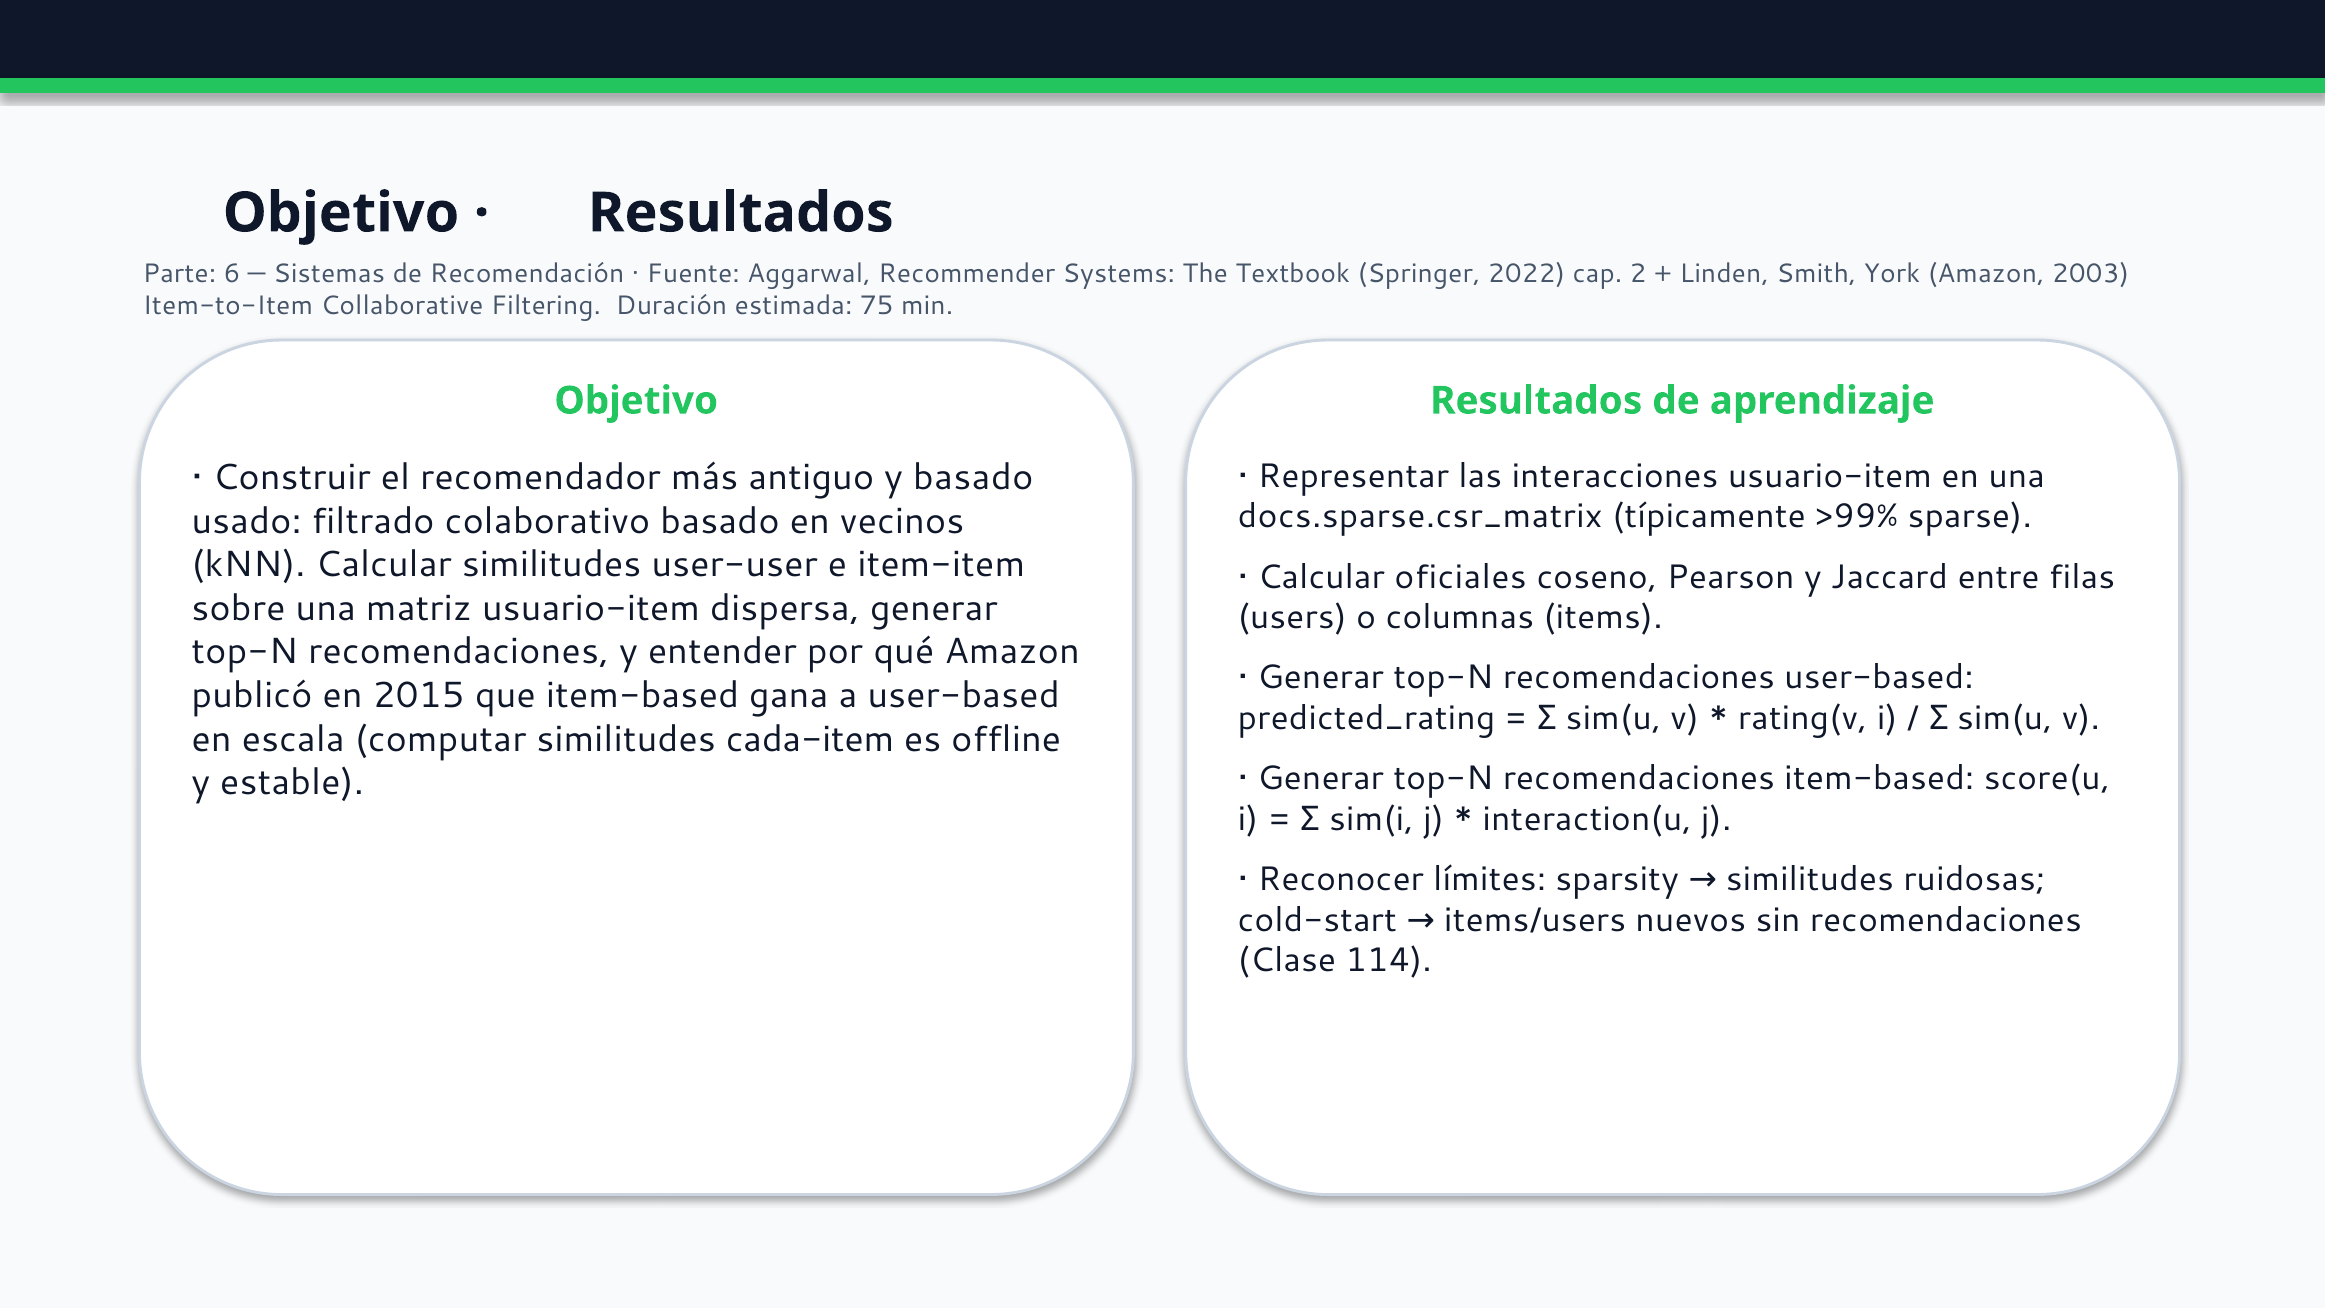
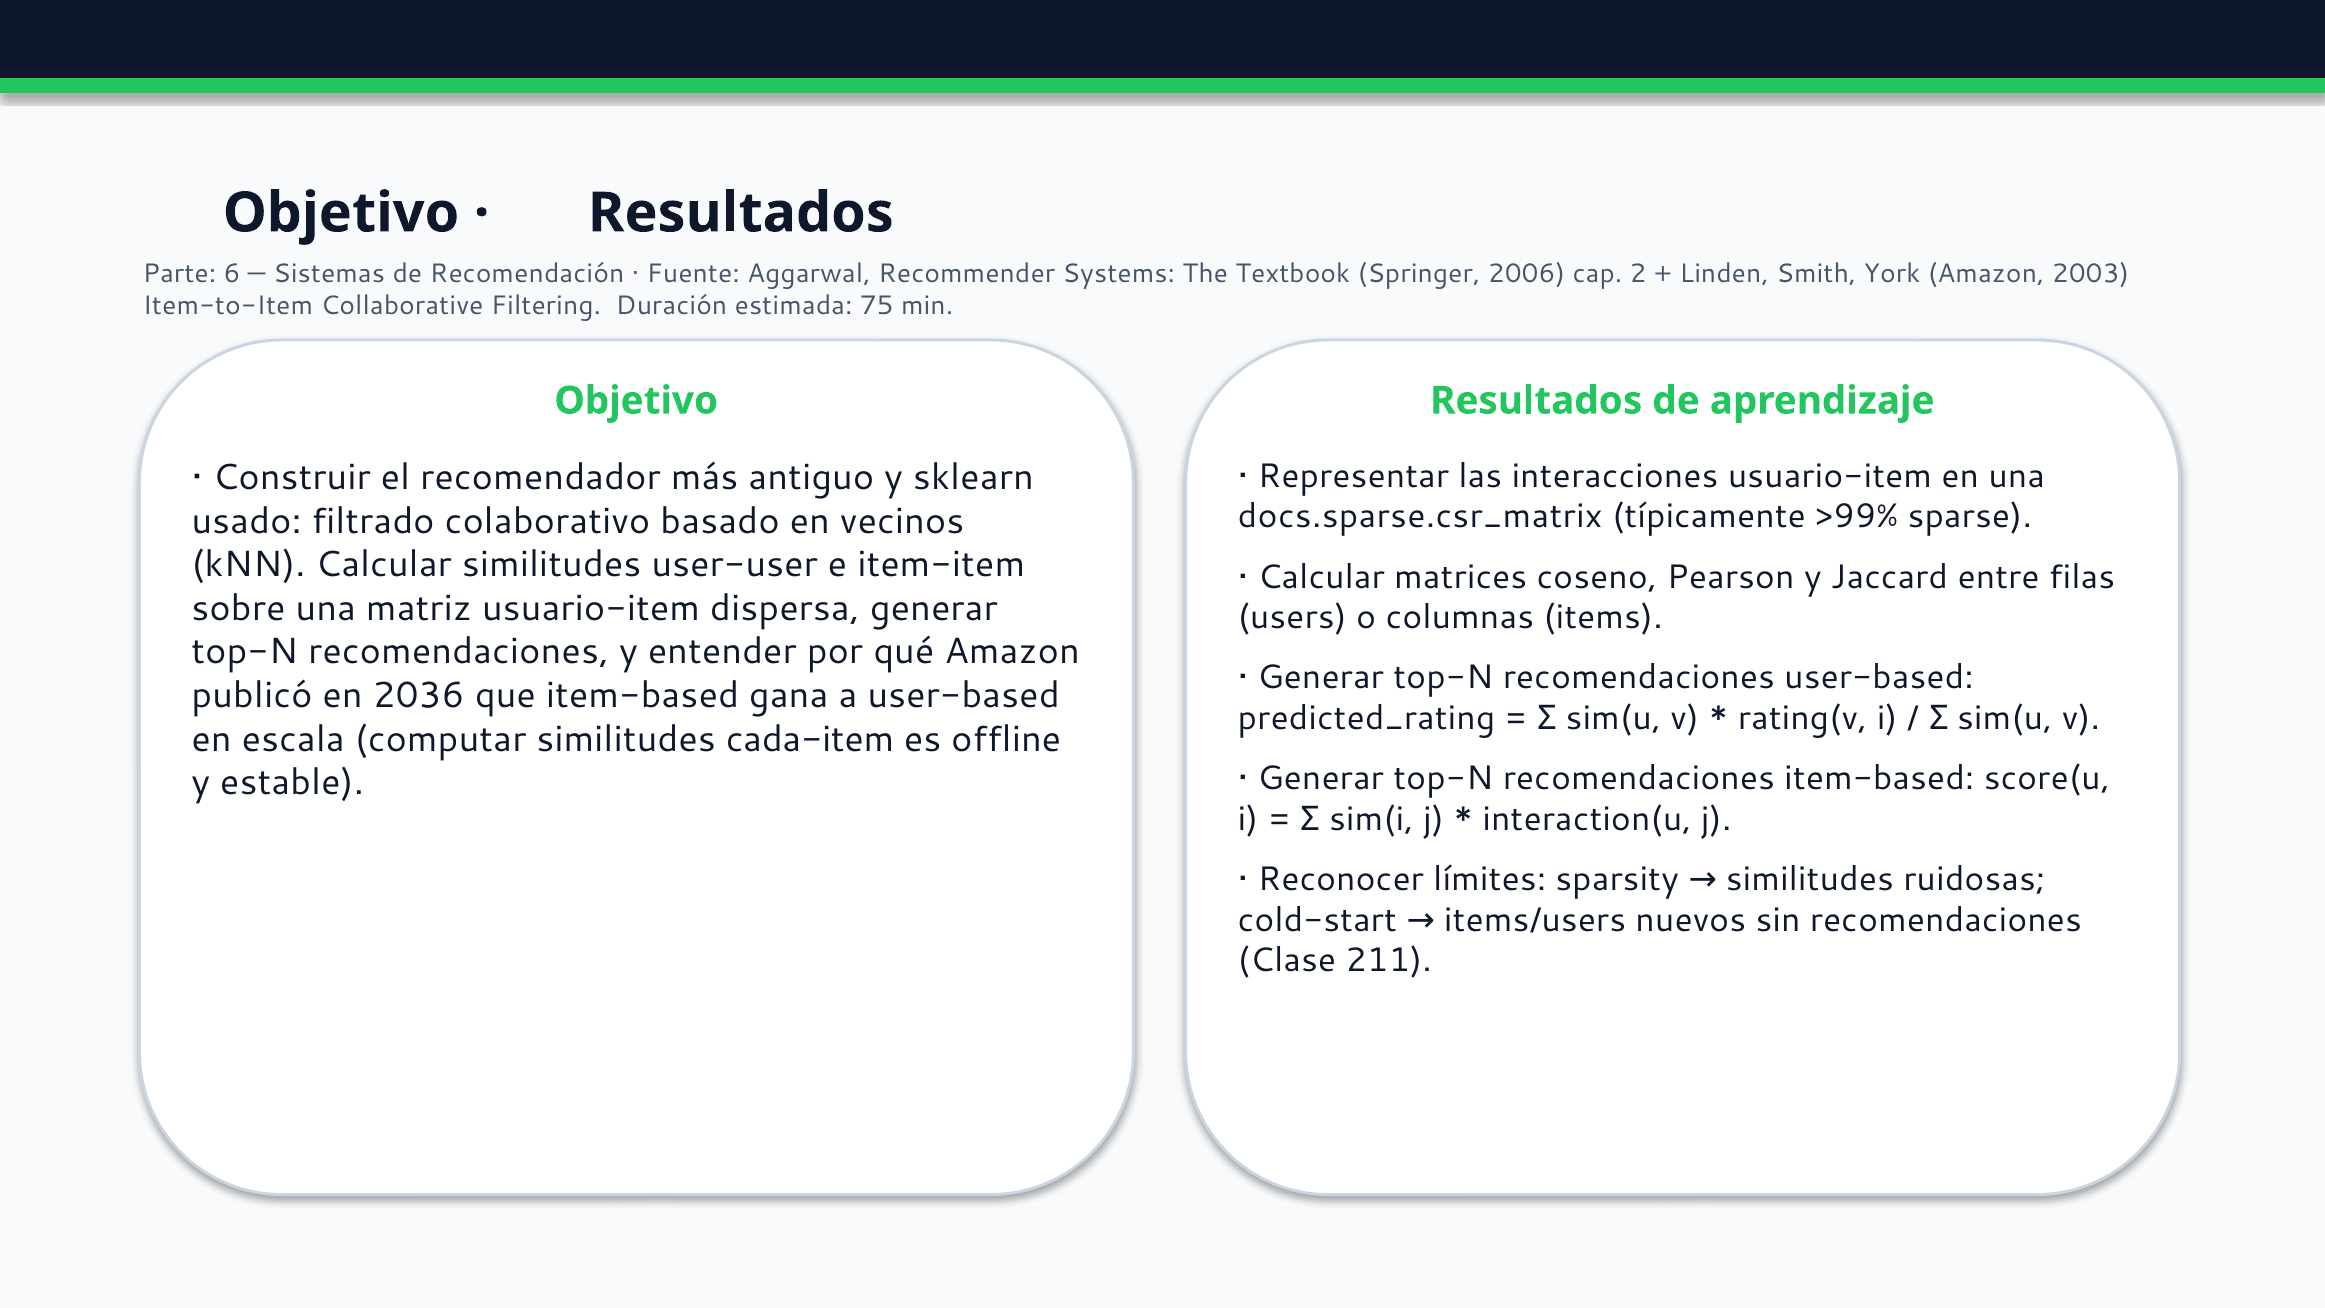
2022: 2022 -> 2006 (1527, 274)
y basado: basado -> sklearn (973, 478)
oficiales: oficiales -> matrices (1461, 577)
2015: 2015 -> 2036 (419, 695)
114: 114 -> 211 (1389, 961)
